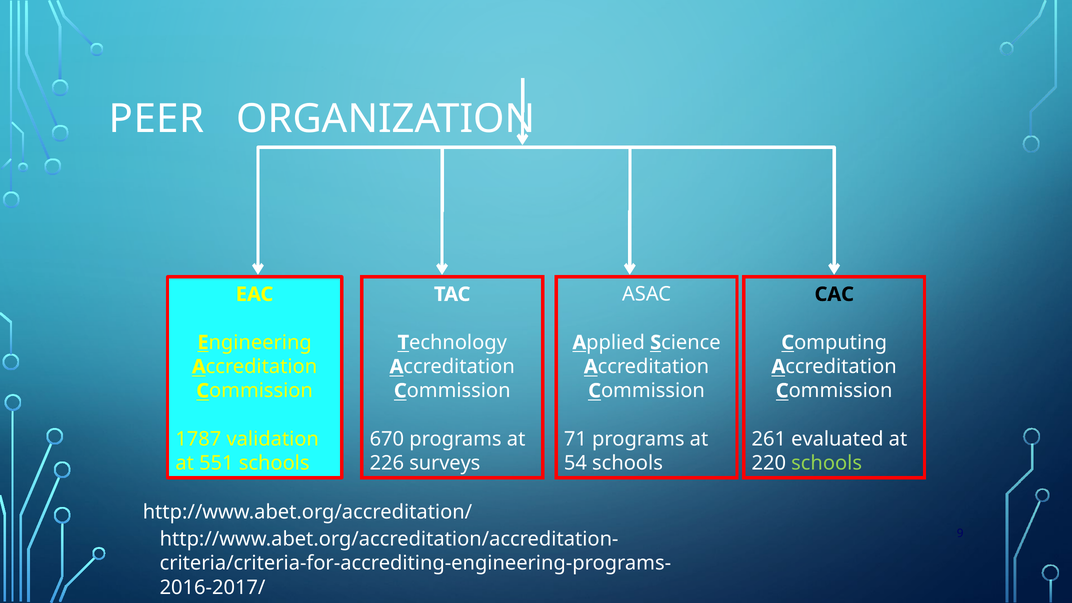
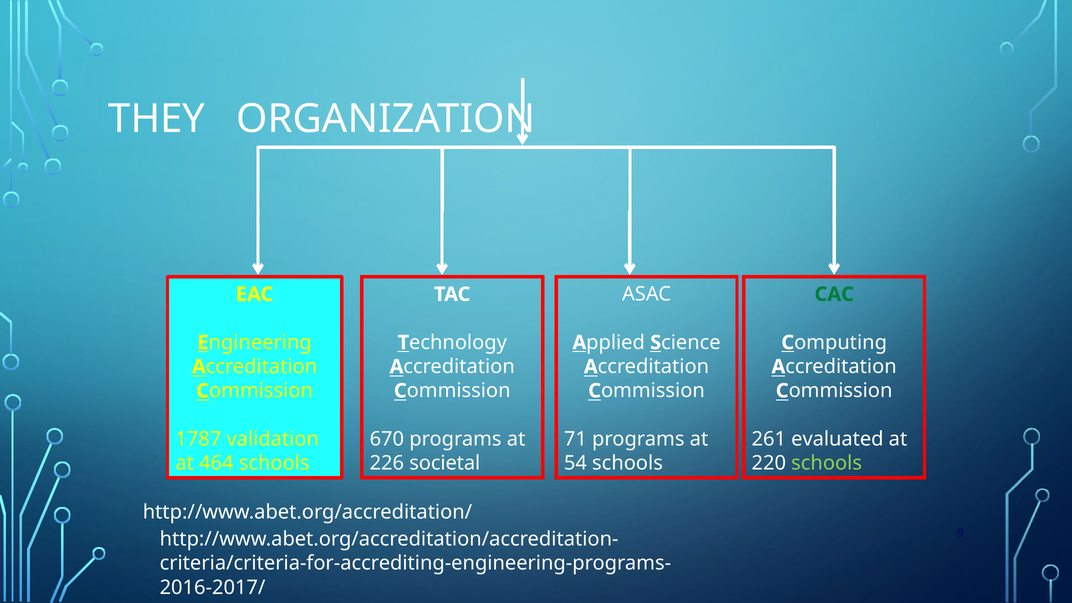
PEER: PEER -> THEY (157, 119)
CAC colour: black -> green (834, 294)
551: 551 -> 464 (216, 463)
surveys: surveys -> societal (445, 463)
